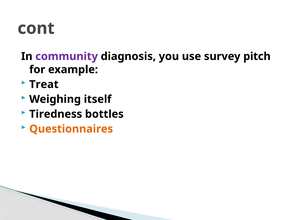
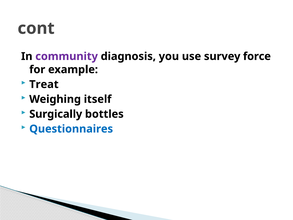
pitch: pitch -> force (257, 56)
Tiredness: Tiredness -> Surgically (56, 114)
Questionnaires colour: orange -> blue (71, 129)
